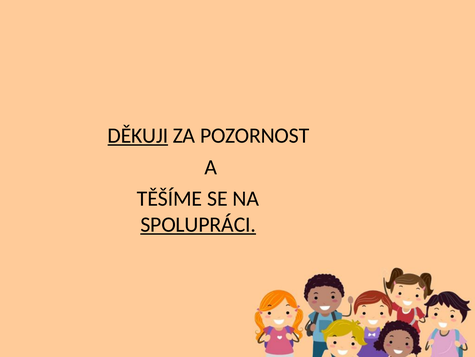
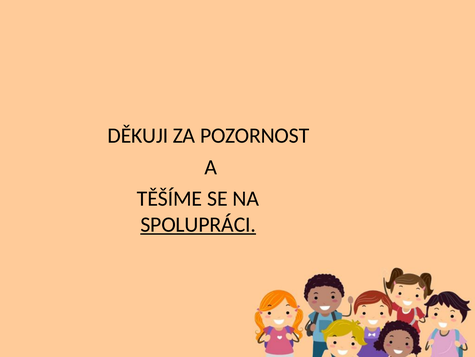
DĚKUJI underline: present -> none (138, 135)
